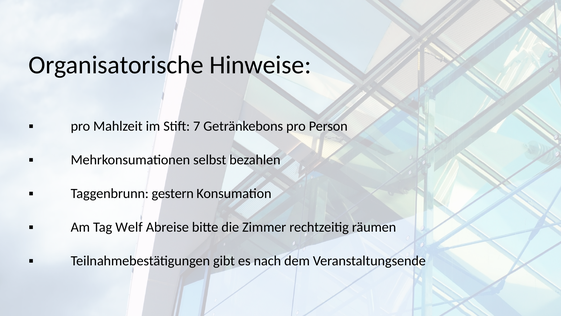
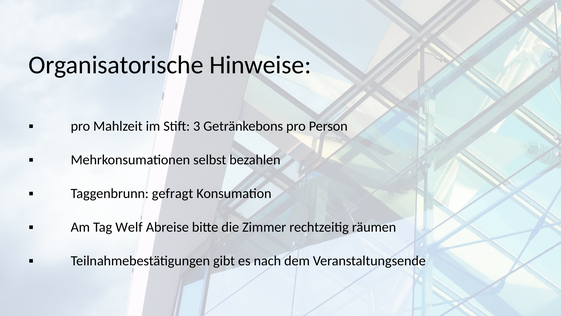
7: 7 -> 3 (197, 126)
gestern: gestern -> gefragt (173, 193)
